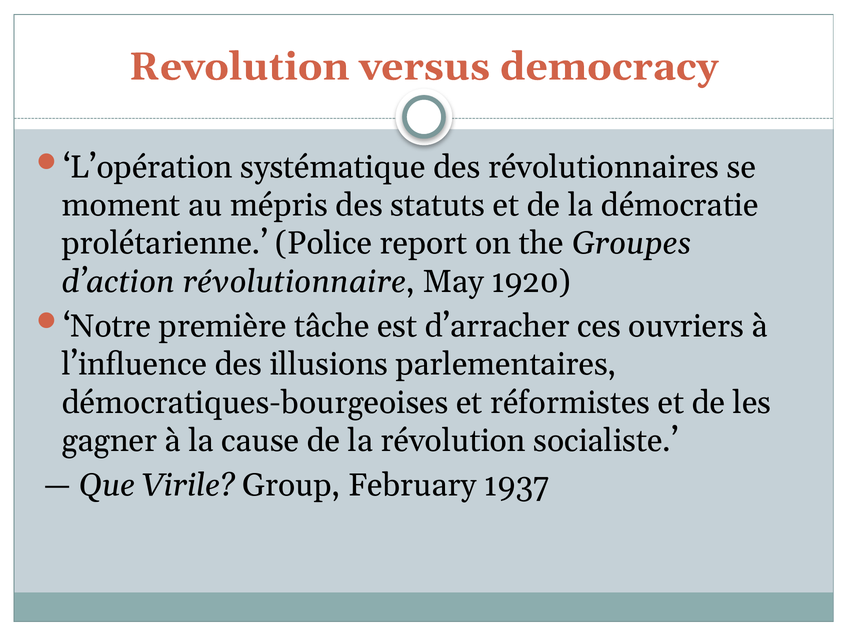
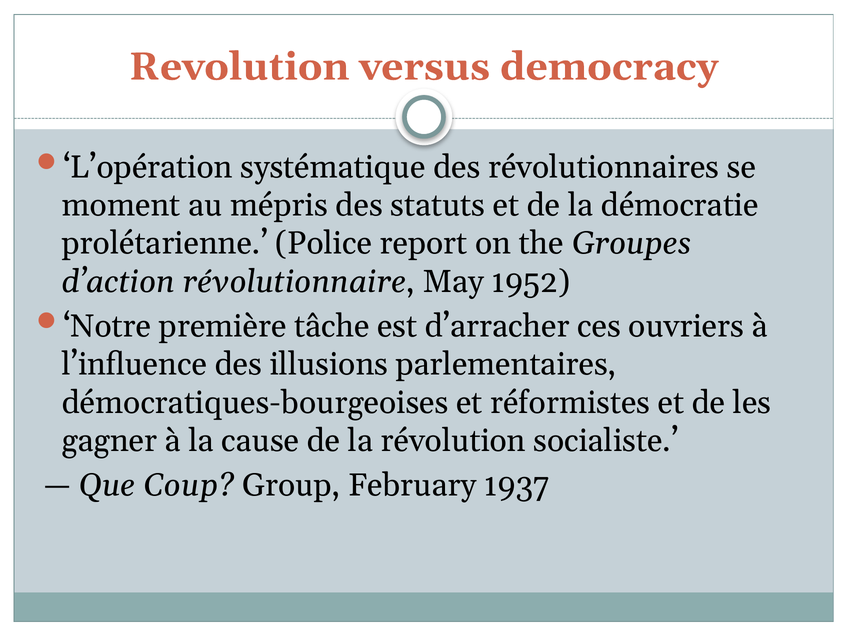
1920: 1920 -> 1952 (531, 282)
Virile: Virile -> Coup (189, 485)
